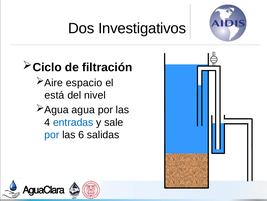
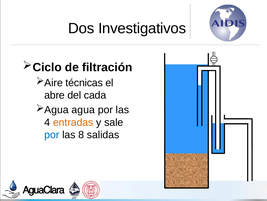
espacio: espacio -> técnicas (84, 82)
está: está -> abre (55, 95)
nivel: nivel -> cada (95, 95)
entradas colour: blue -> orange (73, 122)
6: 6 -> 8 (81, 134)
